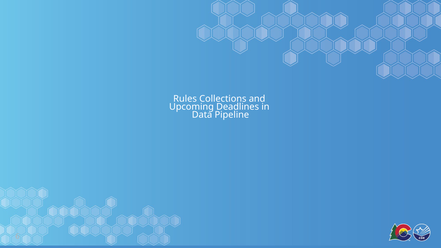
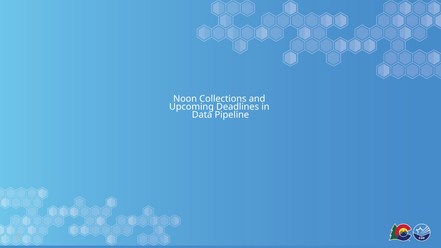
Rules: Rules -> Noon (185, 99)
